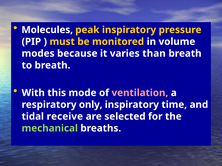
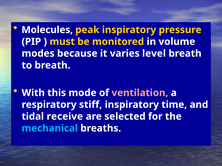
than: than -> level (154, 54)
only: only -> stiff (91, 105)
mechanical colour: light green -> light blue (50, 129)
